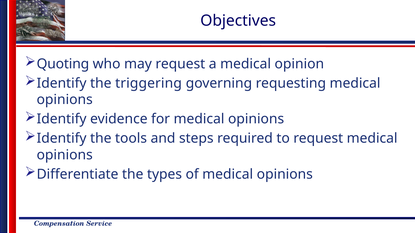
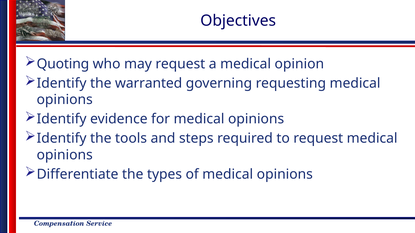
triggering: triggering -> warranted (149, 83)
